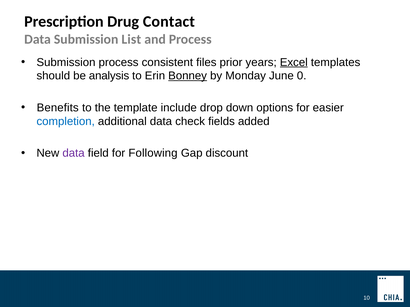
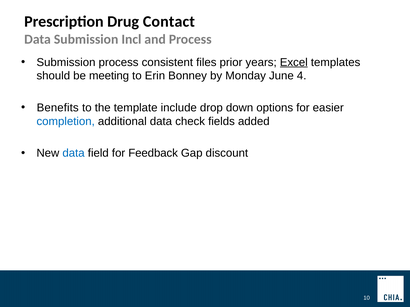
List: List -> Incl (131, 39)
analysis: analysis -> meeting (109, 76)
Bonney underline: present -> none (188, 76)
0: 0 -> 4 (302, 76)
data colour: purple -> blue (74, 153)
Following: Following -> Feedback (153, 153)
